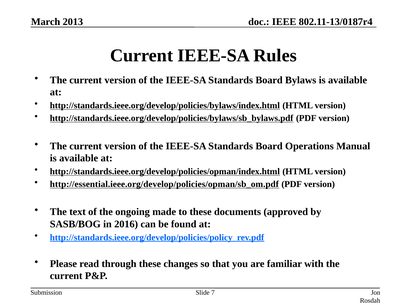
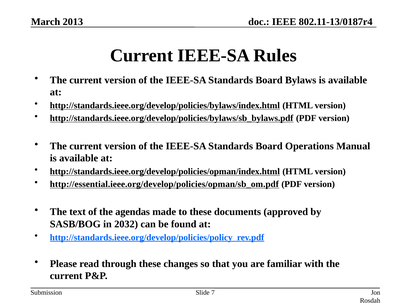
ongoing: ongoing -> agendas (133, 212)
2016: 2016 -> 2032 (126, 224)
